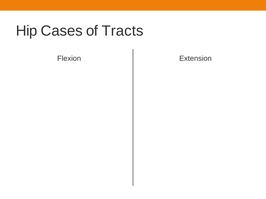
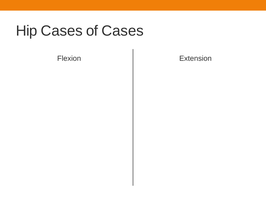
of Tracts: Tracts -> Cases (123, 31)
